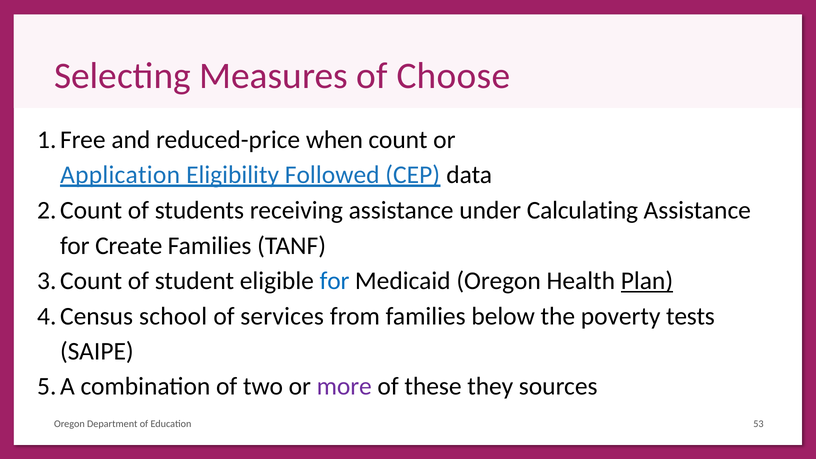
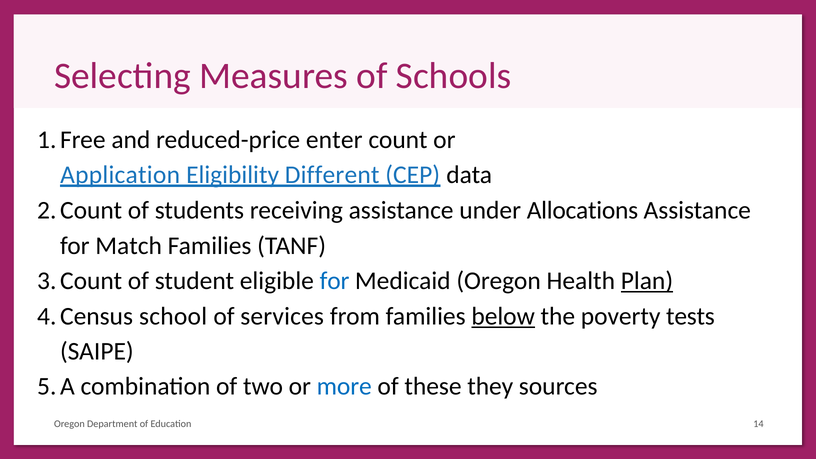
Choose: Choose -> Schools (454, 76)
when: when -> enter (334, 140)
Followed: Followed -> Different (332, 175)
Calculating: Calculating -> Allocations (582, 211)
Create: Create -> Match (129, 246)
below underline: none -> present (503, 316)
more colour: purple -> blue (344, 386)
53: 53 -> 14 (758, 424)
